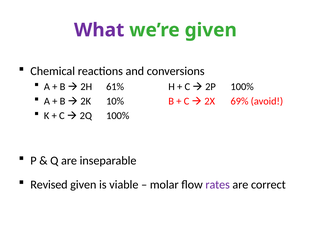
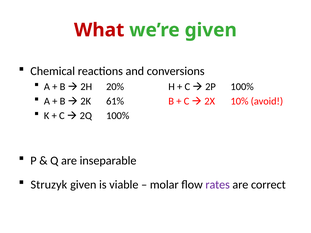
What colour: purple -> red (99, 30)
61%: 61% -> 20% (115, 87)
10%: 10% -> 61% (115, 101)
69%: 69% -> 10% (239, 101)
Revised: Revised -> Struzyk (49, 185)
